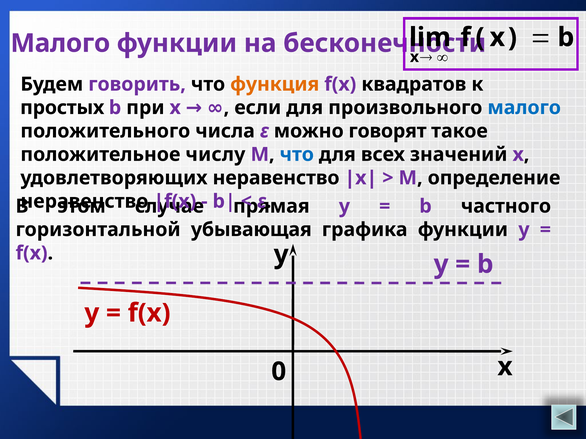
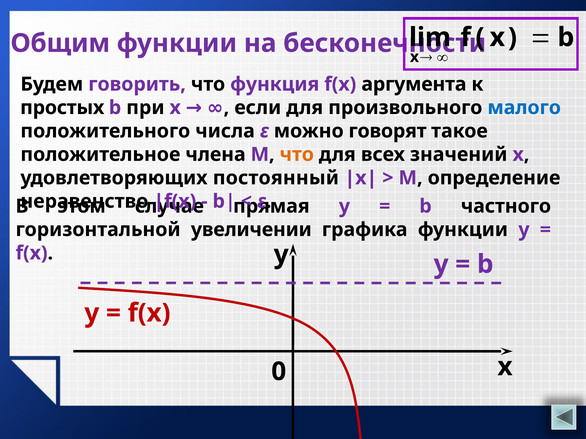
Малого: Малого -> Общим (60, 43)
функция colour: orange -> purple (275, 84)
квадратов: квадратов -> аргумента (414, 84)
числу: числу -> члена (216, 155)
что colour: blue -> orange (297, 155)
удовлетворяющих неравенство: неравенство -> постоянный (276, 178)
убывающая: убывающая -> увеличении (251, 230)
